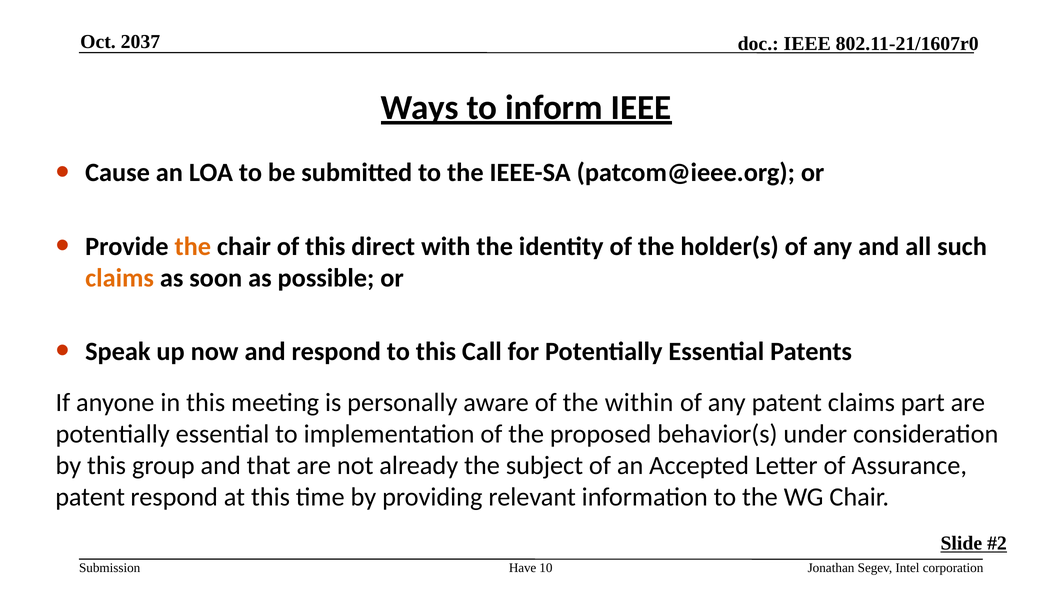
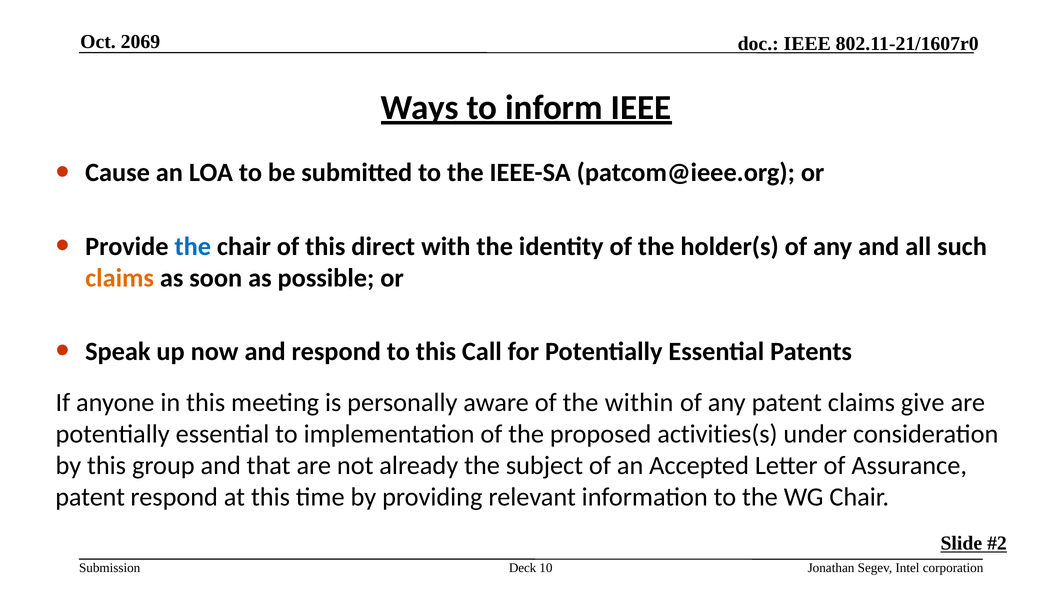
2037: 2037 -> 2069 (140, 42)
the colour: orange -> blue (193, 247)
part: part -> give (923, 403)
behavior(s: behavior(s -> activities(s (717, 434)
Have: Have -> Deck (523, 568)
